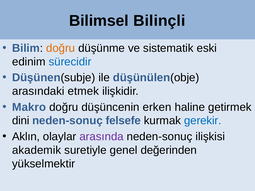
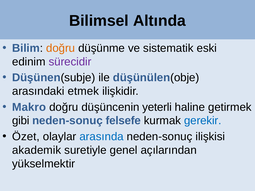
Bilinçli: Bilinçli -> Altında (159, 21)
sürecidir colour: blue -> purple (70, 62)
erken: erken -> yeterli (157, 107)
dini: dini -> gibi (21, 121)
Aklın: Aklın -> Özet (26, 137)
arasında colour: purple -> blue (102, 137)
değerinden: değerinden -> açılarından (169, 150)
